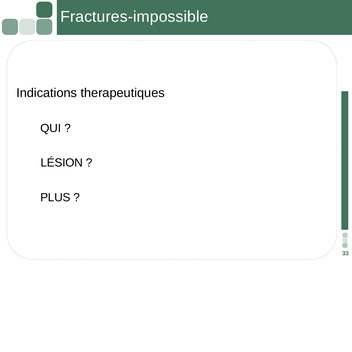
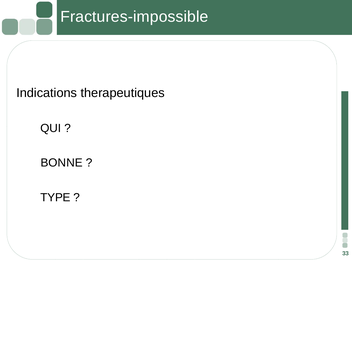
LÉSION: LÉSION -> BONNE (62, 163)
PLUS: PLUS -> TYPE (55, 198)
